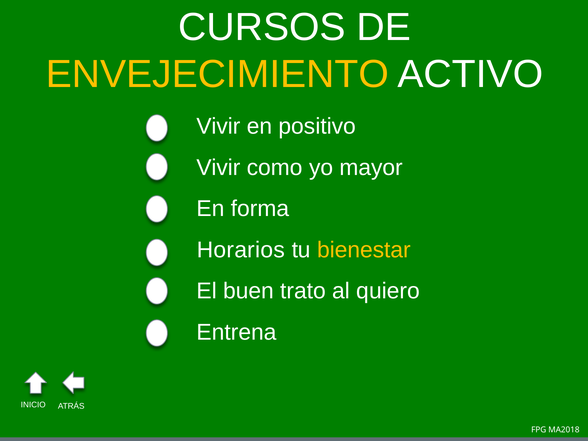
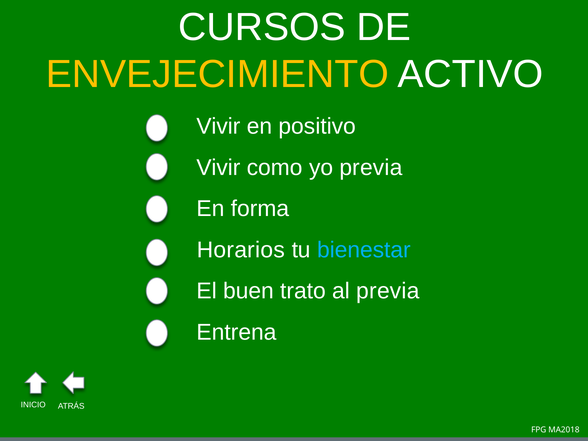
yo mayor: mayor -> previa (371, 168)
bienestar colour: yellow -> light blue (364, 250)
al quiero: quiero -> previa (388, 291)
